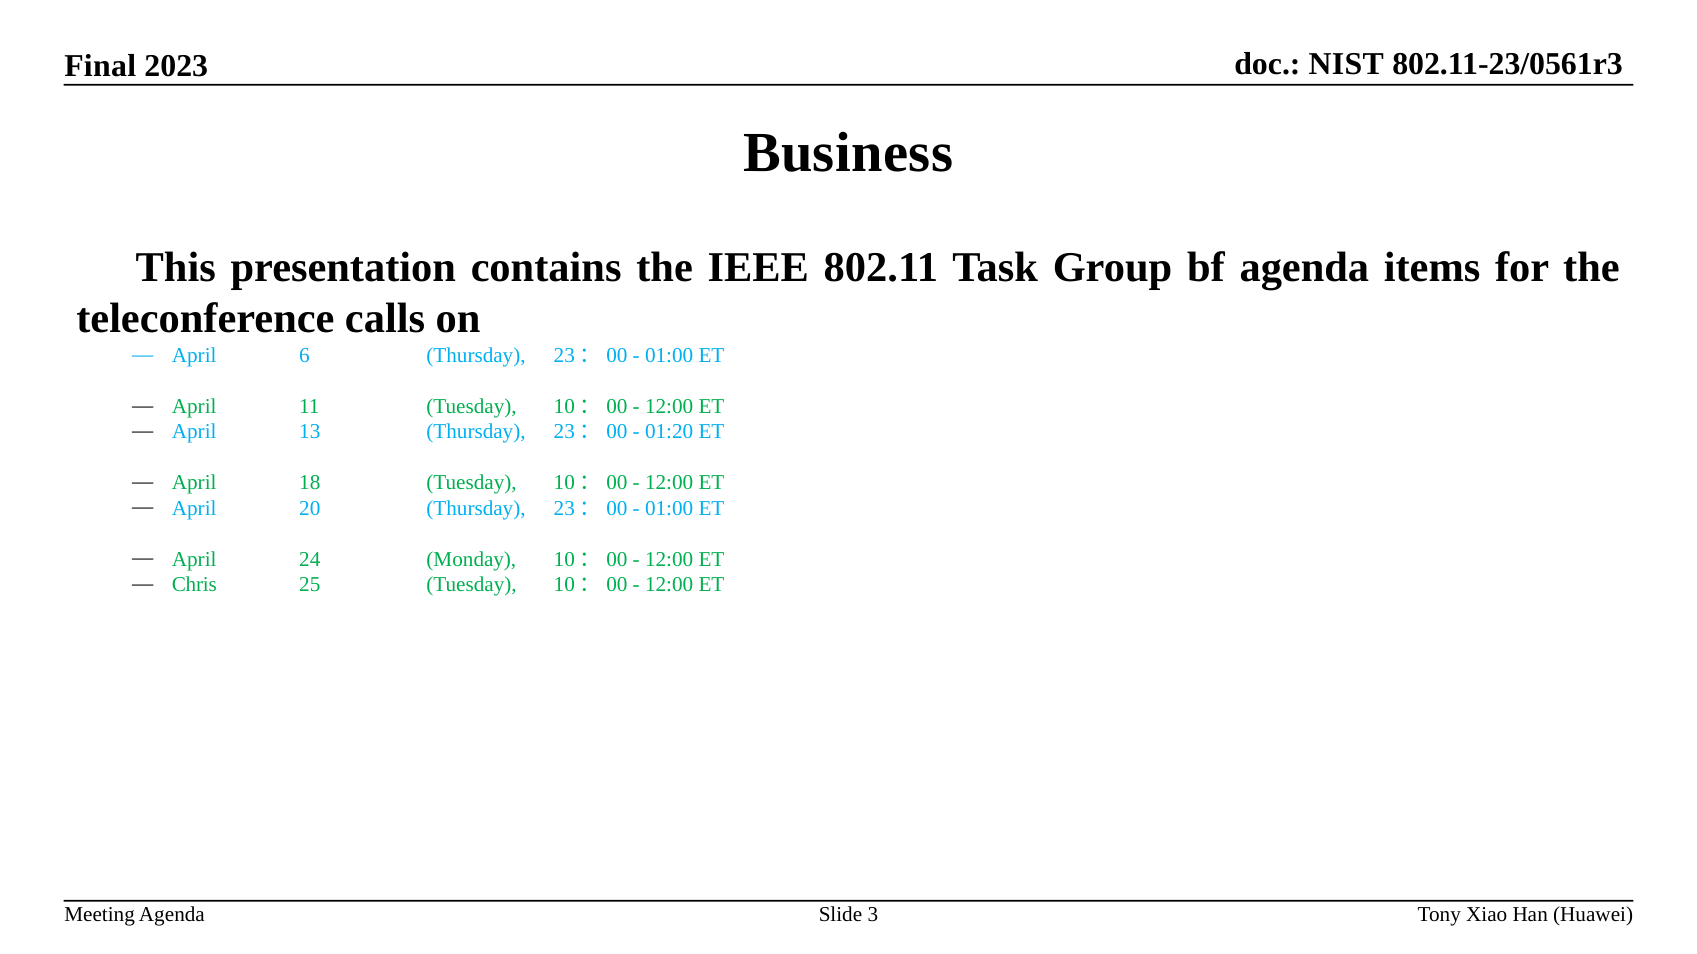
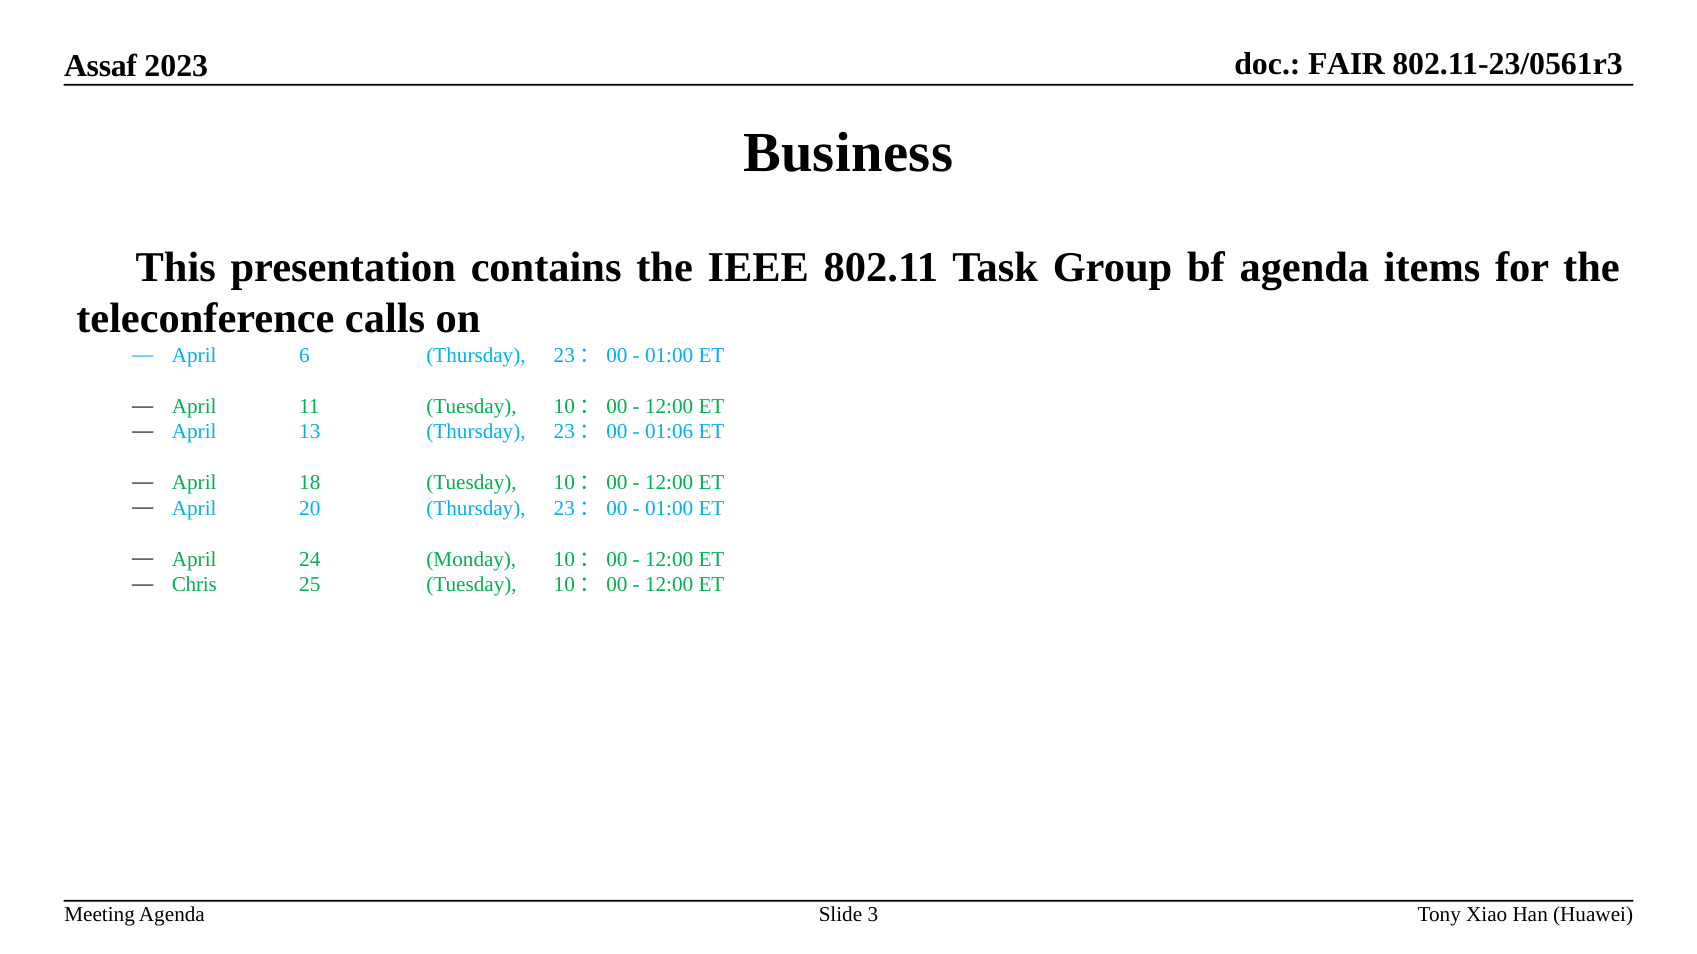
NIST: NIST -> FAIR (1347, 64)
Final: Final -> Assaf (101, 66)
01:20: 01:20 -> 01:06 (669, 432)
